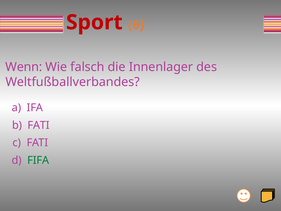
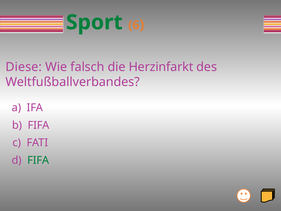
Sport colour: red -> green (94, 22)
Wenn: Wenn -> Diese (24, 67)
Innenlager: Innenlager -> Herzinfarkt (161, 67)
b FATI: FATI -> FIFA (39, 125)
